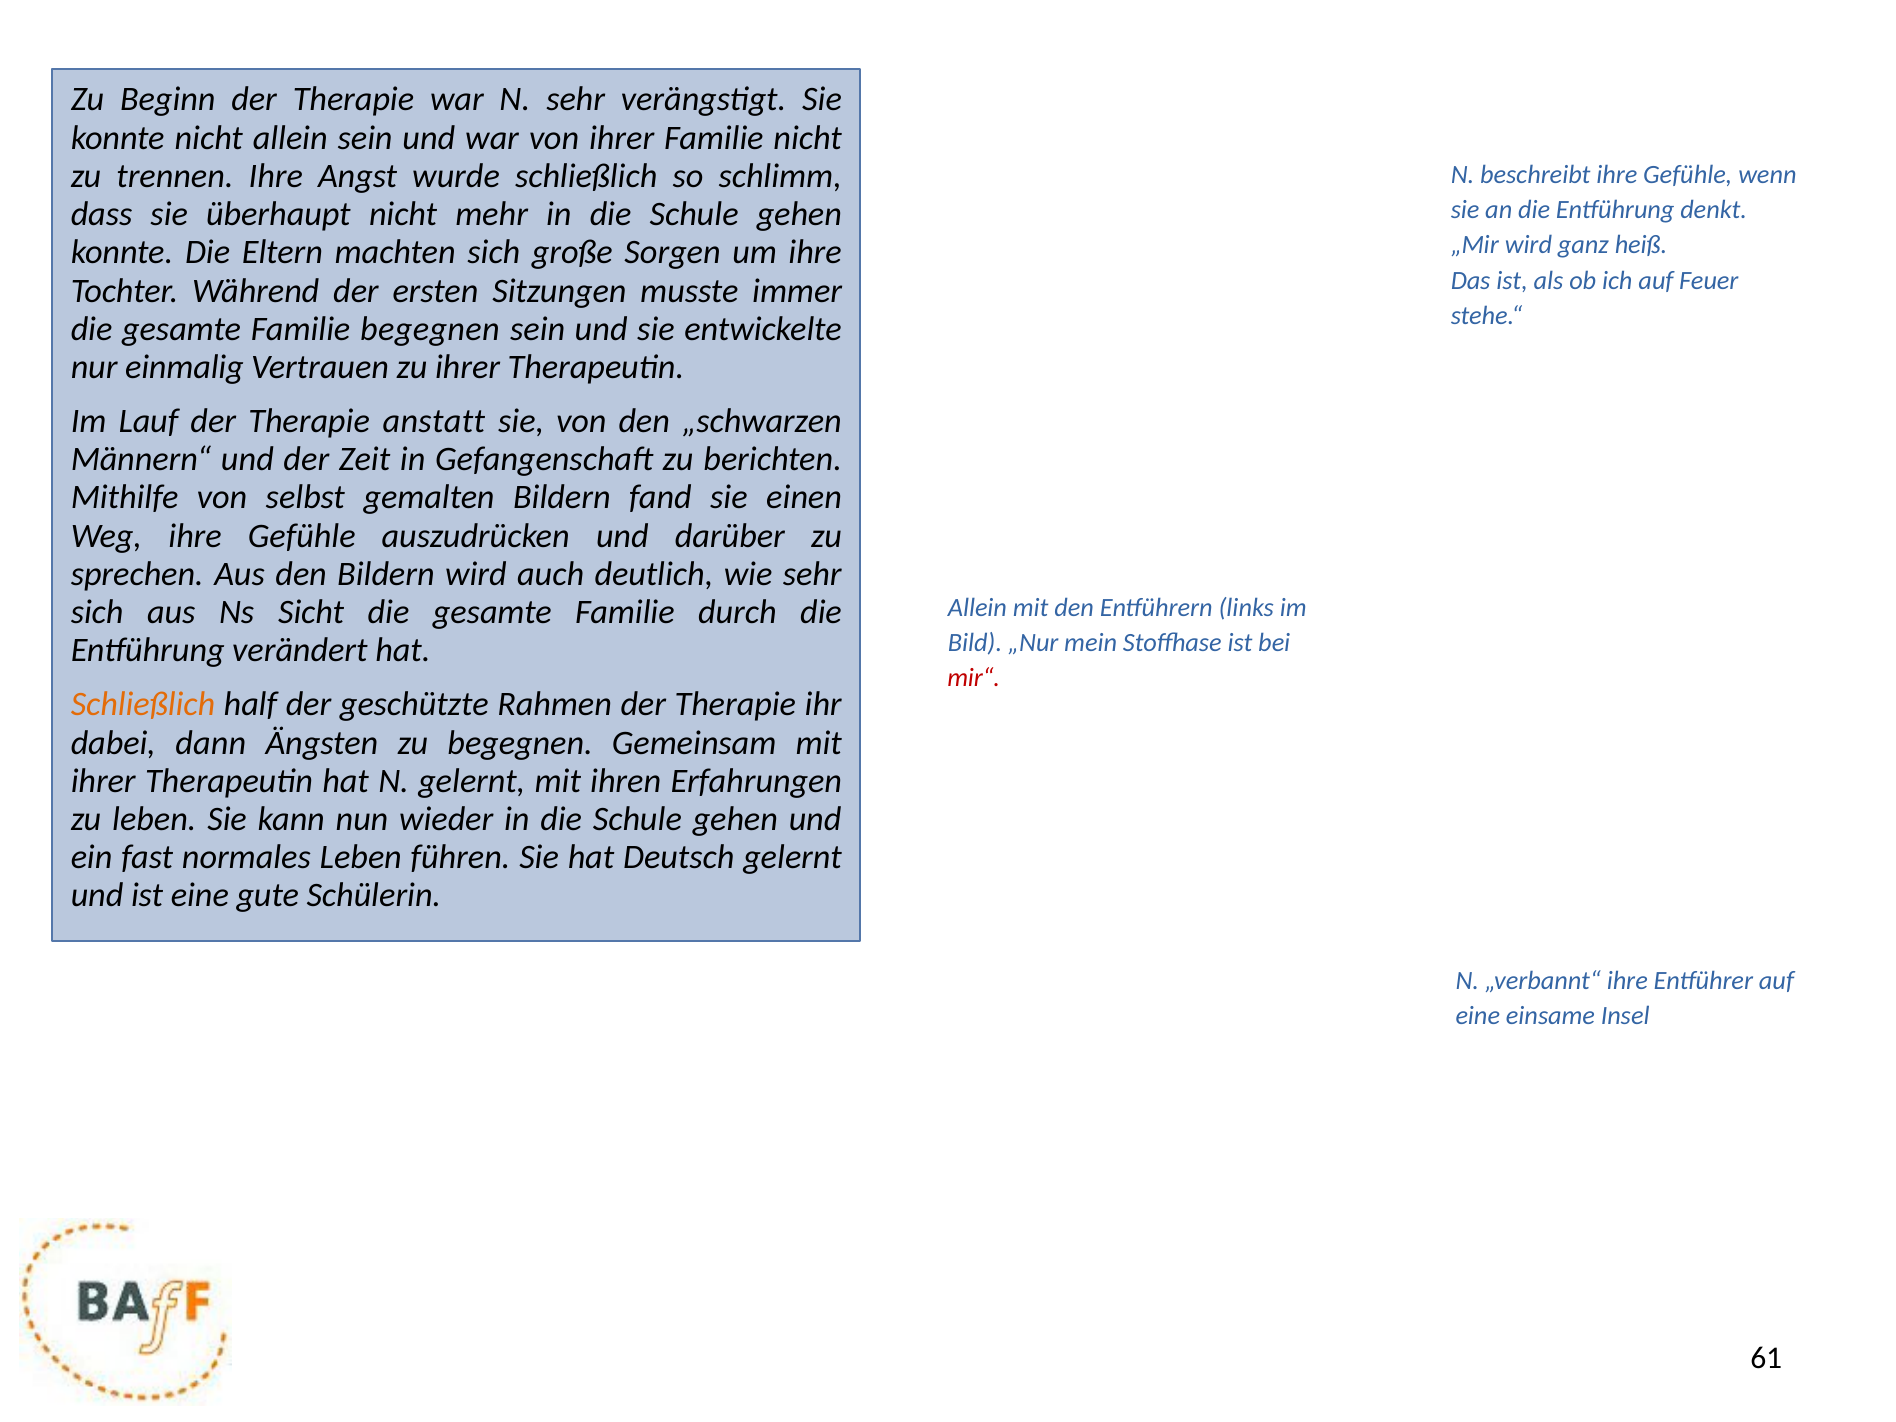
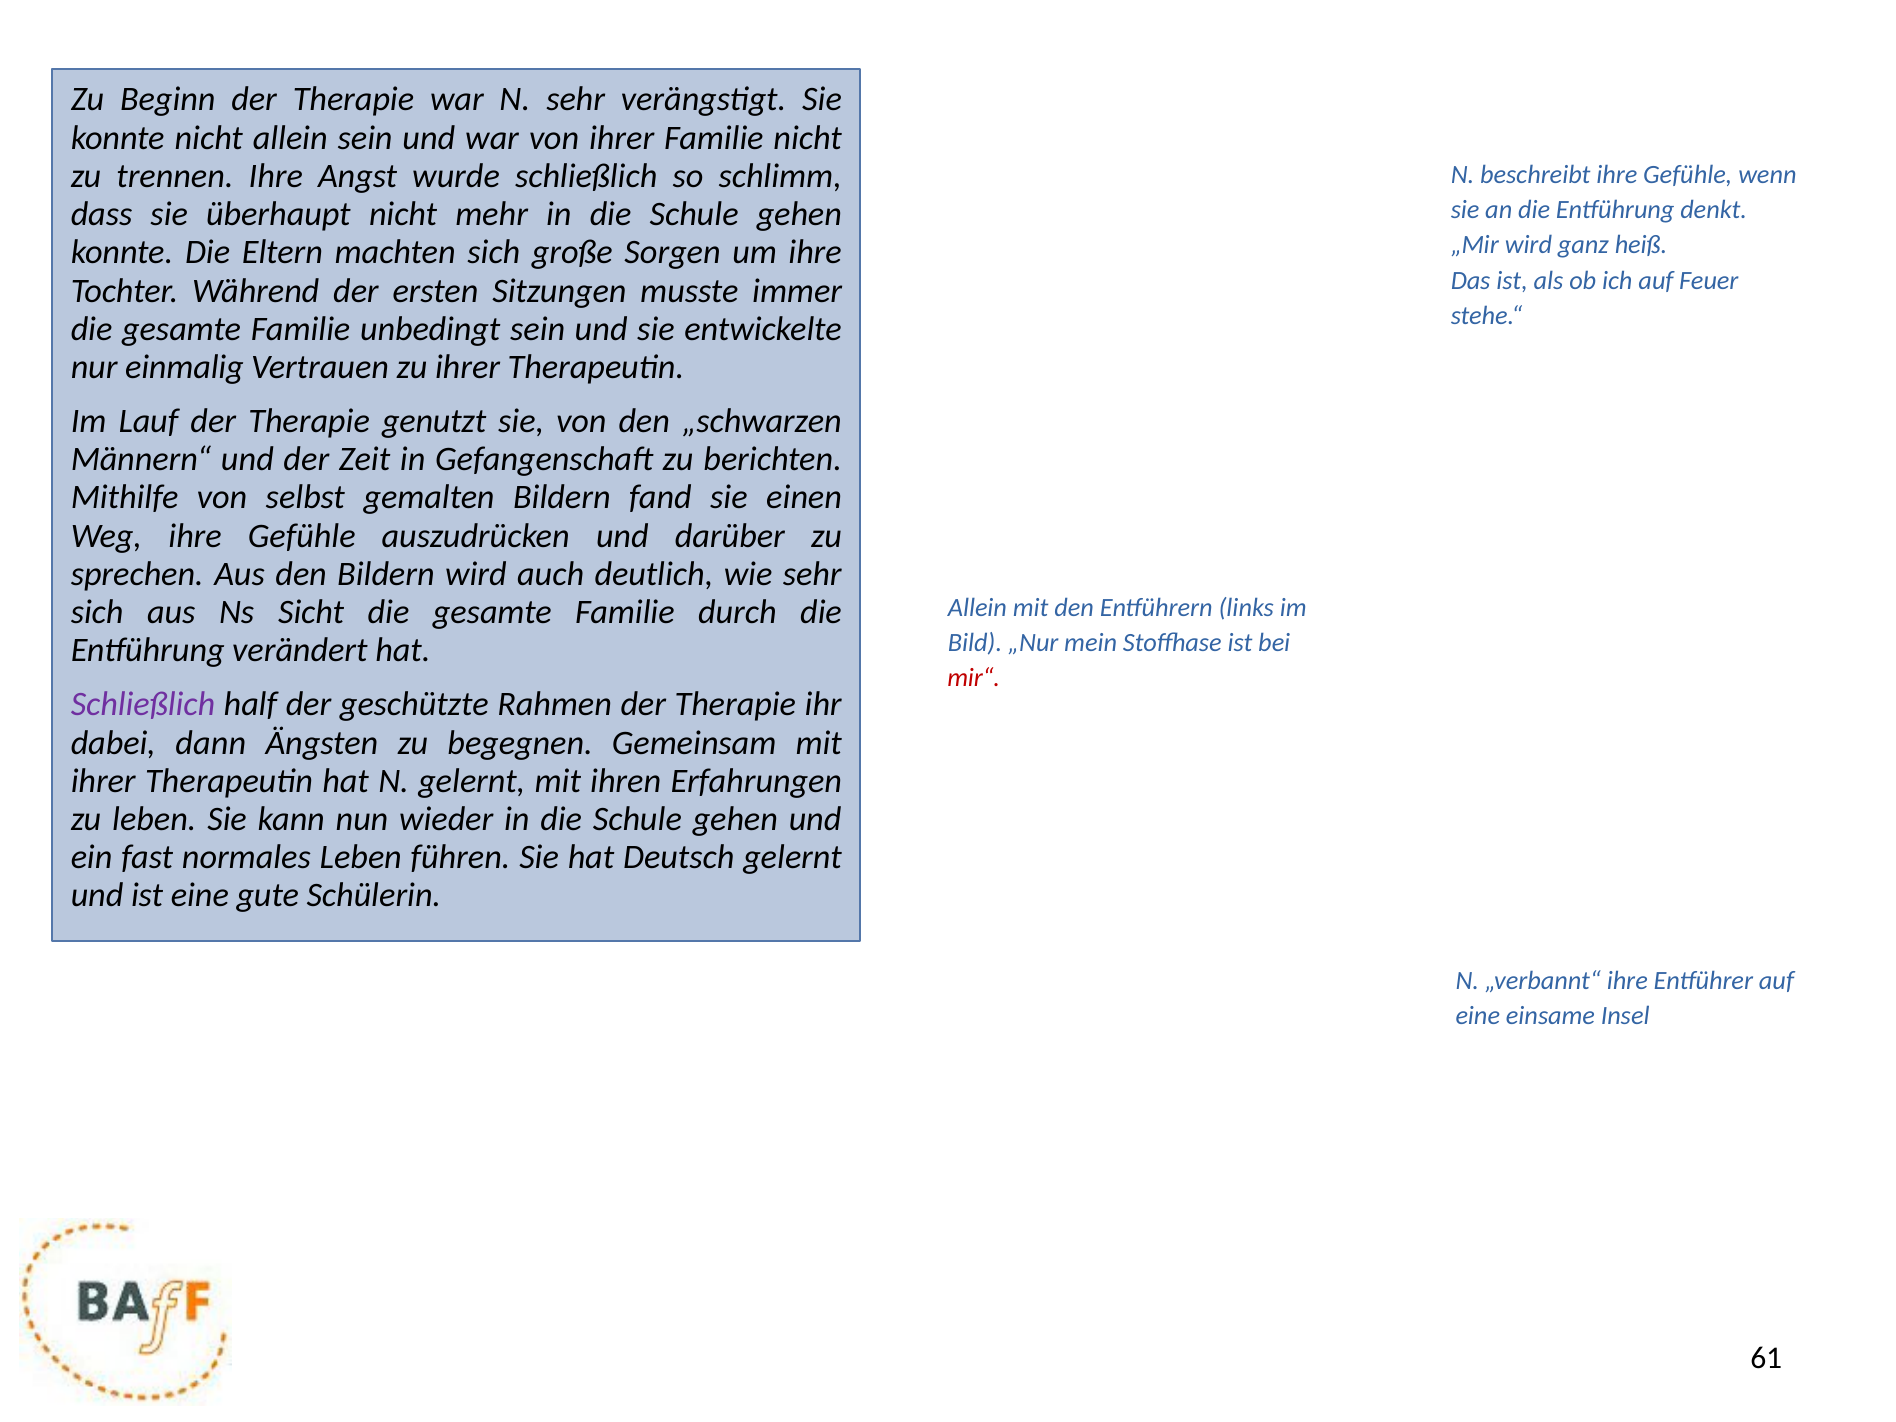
Familie begegnen: begegnen -> unbedingt (430, 329)
anstatt: anstatt -> genutzt (434, 421)
Schließlich colour: orange -> purple (143, 705)
